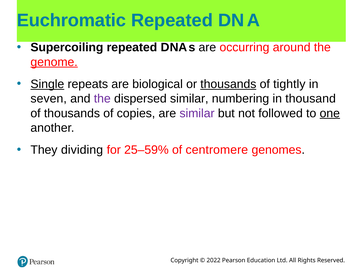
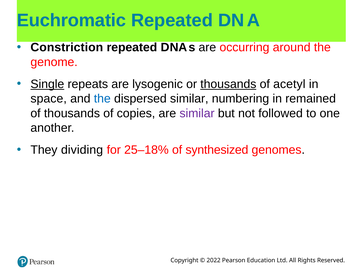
Supercoiling: Supercoiling -> Constriction (67, 47)
genome underline: present -> none (54, 62)
biological: biological -> lysogenic (158, 84)
tightly: tightly -> acetyl (289, 84)
seven: seven -> space (49, 99)
the colour: purple -> blue (102, 99)
thousand: thousand -> remained (311, 99)
one underline: present -> none (330, 113)
25–59%: 25–59% -> 25–18% (146, 150)
centromere: centromere -> synthesized (217, 150)
